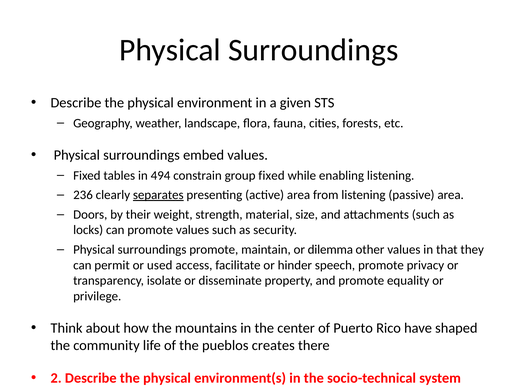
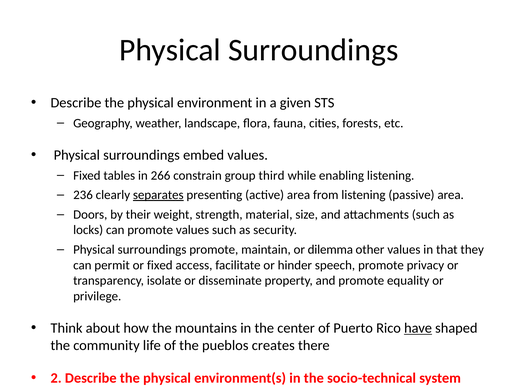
494: 494 -> 266 (161, 176)
group fixed: fixed -> third (272, 176)
or used: used -> fixed (160, 265)
have underline: none -> present (418, 329)
